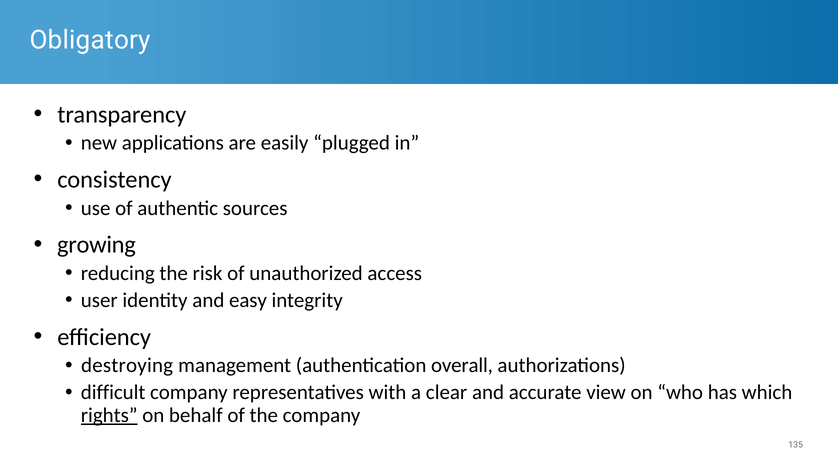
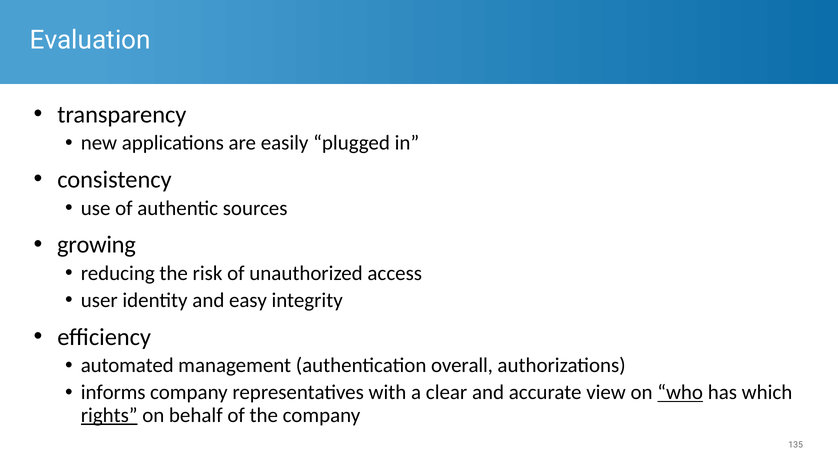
Obligatory: Obligatory -> Evaluation (90, 40)
destroying: destroying -> automated (127, 365)
difficult: difficult -> informs (113, 392)
who underline: none -> present (680, 392)
